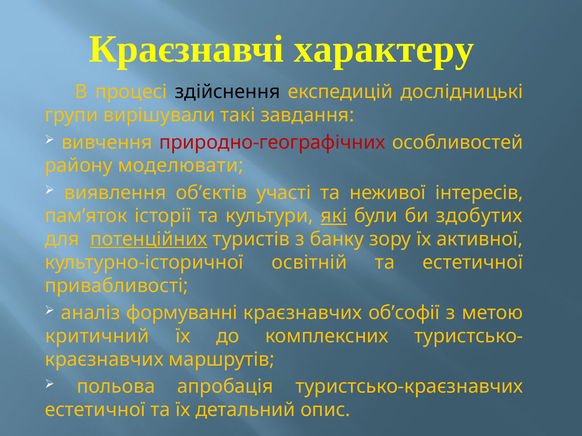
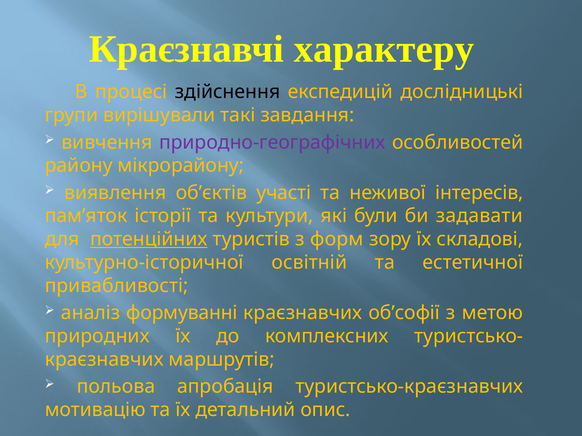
природно-географічних colour: red -> purple (272, 142)
моделювати: моделювати -> мікрорайону (181, 166)
які underline: present -> none (334, 216)
здобутих: здобутих -> задавати (479, 216)
банку: банку -> форм (337, 239)
активної: активної -> складові (480, 239)
критичний: критичний -> природних (97, 336)
естетичної: естетичної -> мотивацію (95, 410)
